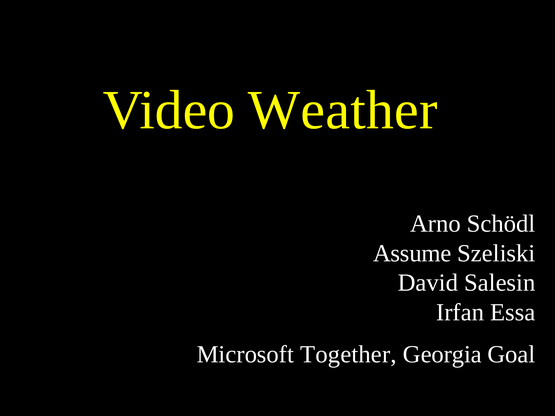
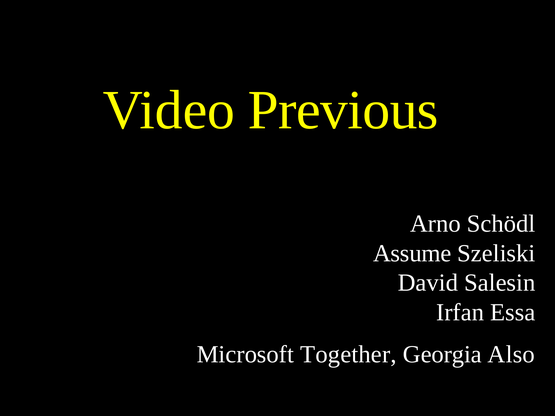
Weather: Weather -> Previous (343, 110)
Goal: Goal -> Also (511, 355)
